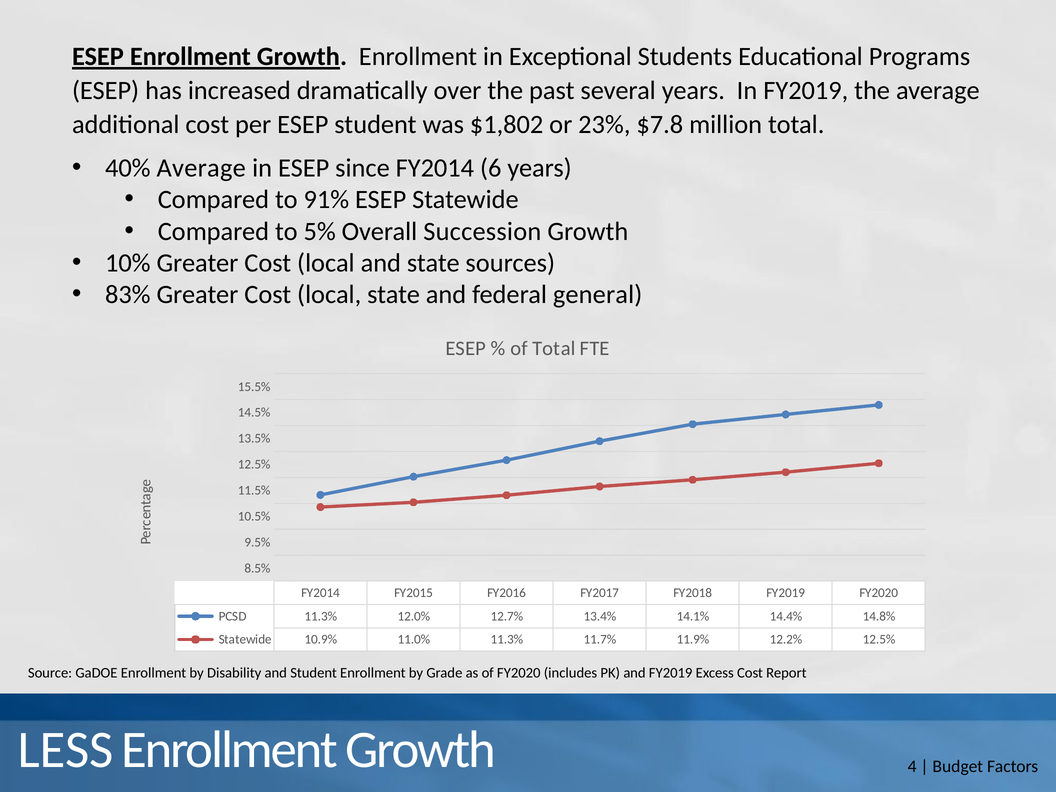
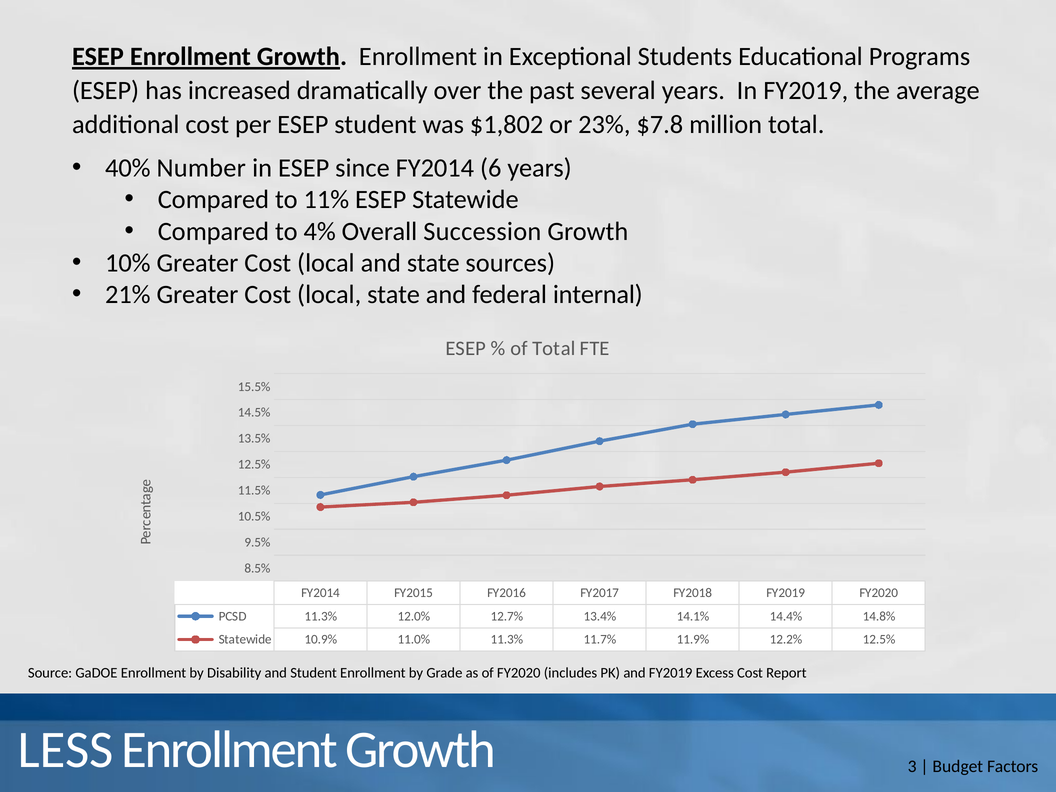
40% Average: Average -> Number (201, 168)
91%: 91% -> 11% (326, 200)
5%: 5% -> 4% (320, 231)
83%: 83% -> 21% (128, 295)
general: general -> internal (598, 295)
4: 4 -> 3 (912, 766)
